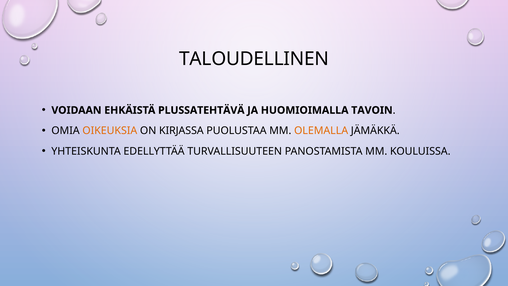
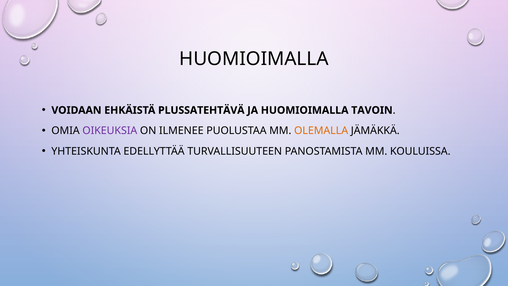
TALOUDELLINEN: TALOUDELLINEN -> HUOMIOIMALLA (254, 59)
OIKEUKSIA colour: orange -> purple (110, 131)
KIRJASSA: KIRJASSA -> ILMENEE (181, 131)
